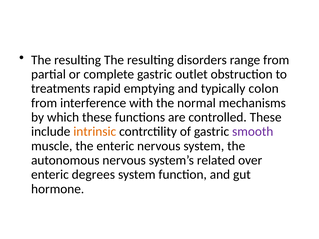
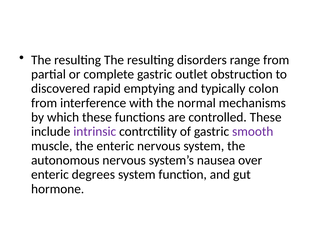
treatments: treatments -> discovered (61, 89)
intrinsic colour: orange -> purple (95, 132)
related: related -> nausea (216, 160)
